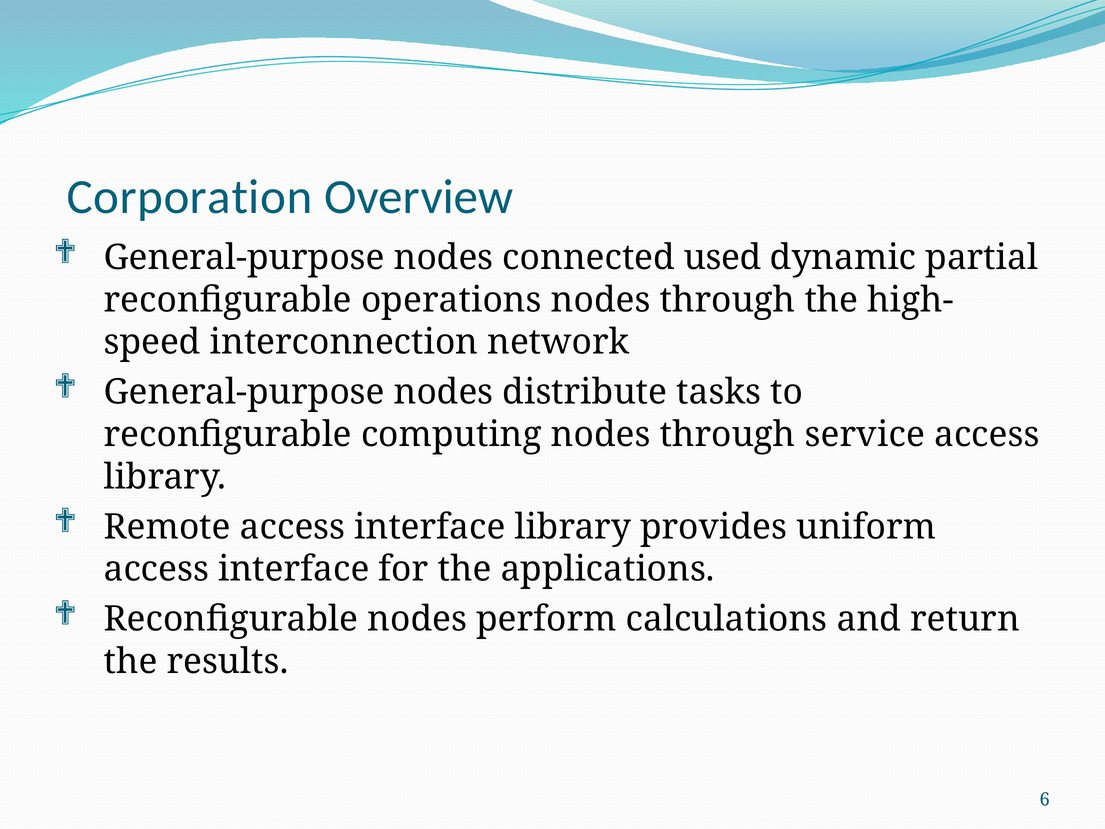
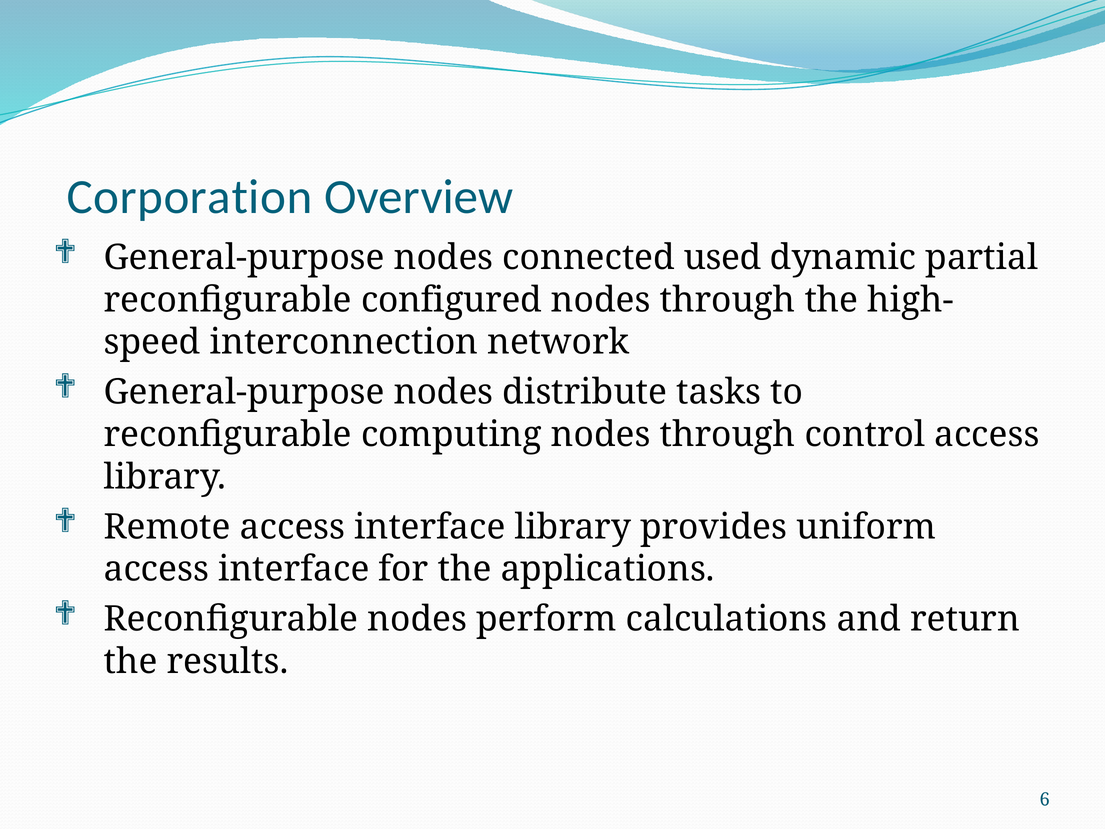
operations: operations -> configured (452, 300)
service: service -> control (865, 434)
